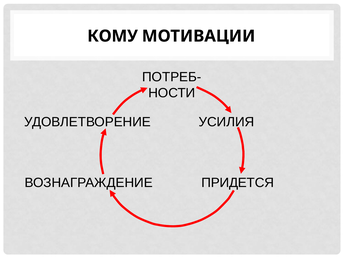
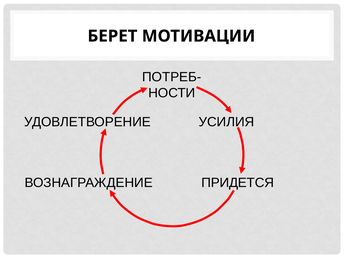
КОМУ: КОМУ -> БЕРЕТ (112, 36)
